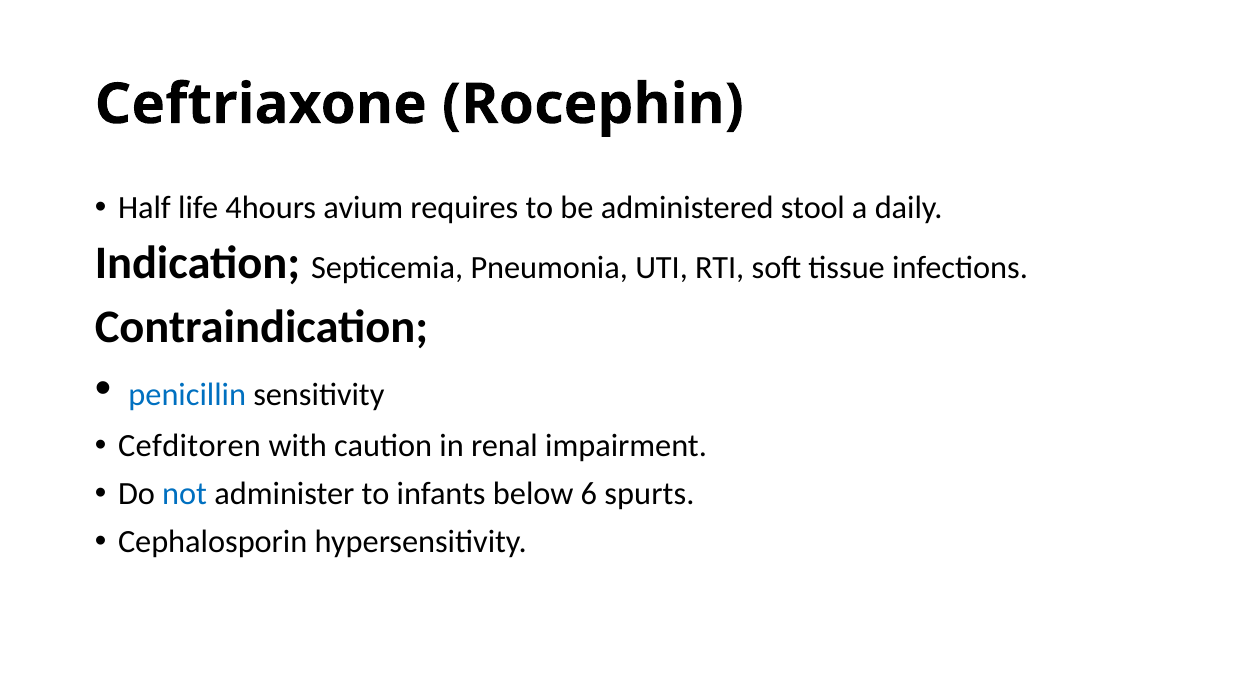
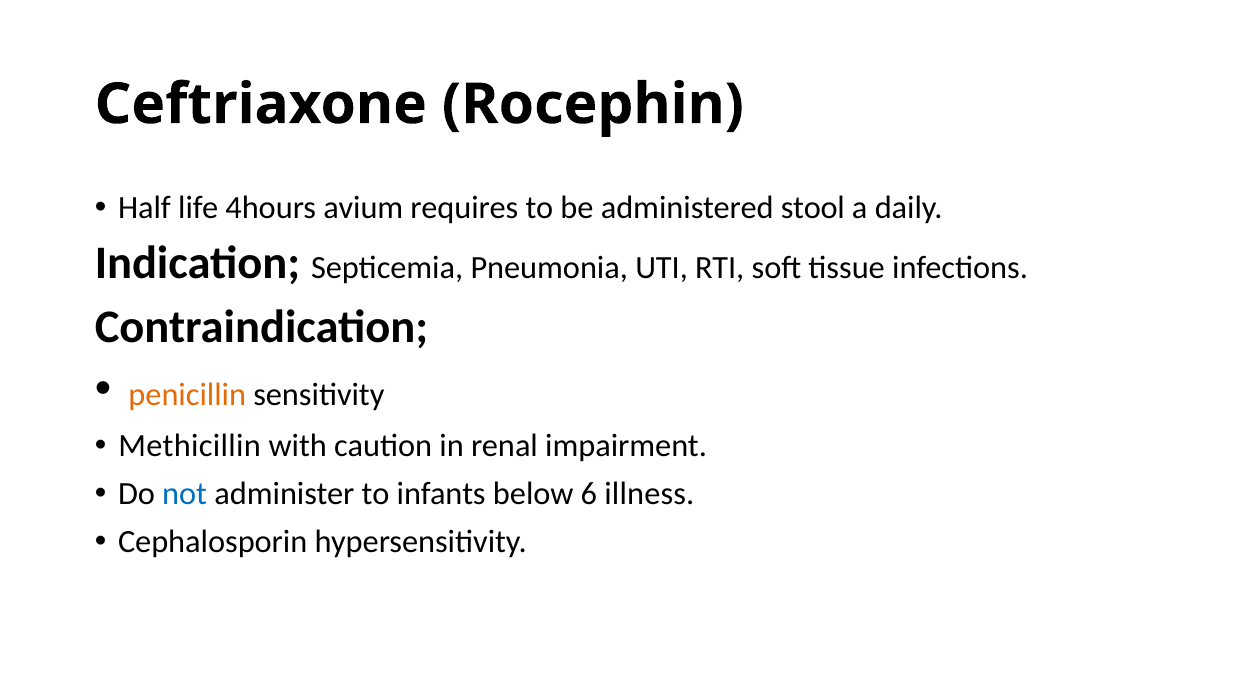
penicillin colour: blue -> orange (187, 395)
Cefditoren: Cefditoren -> Methicillin (190, 446)
spurts: spurts -> illness (649, 494)
